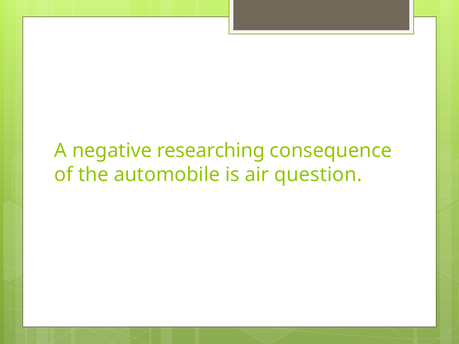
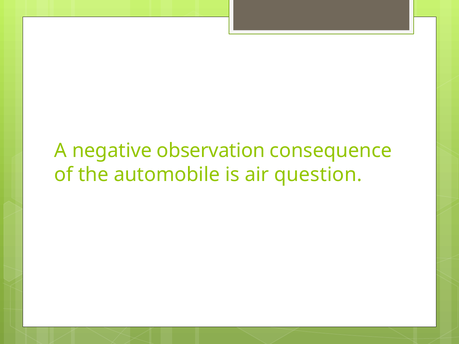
researching: researching -> observation (211, 151)
